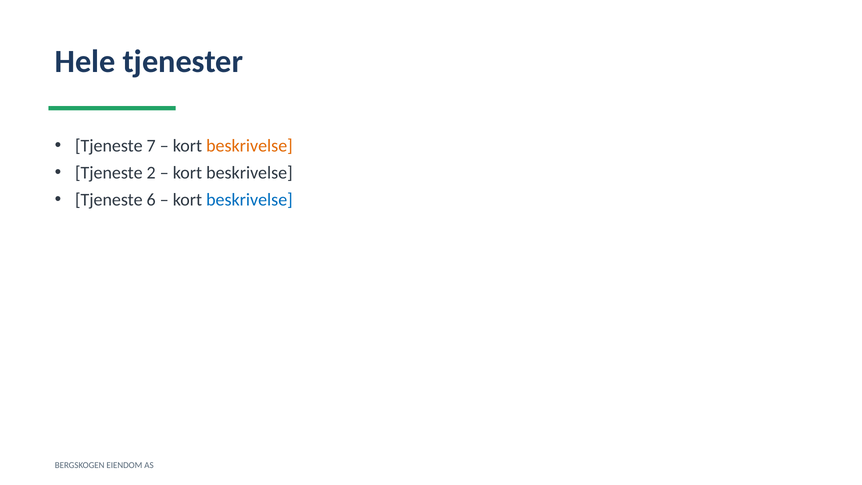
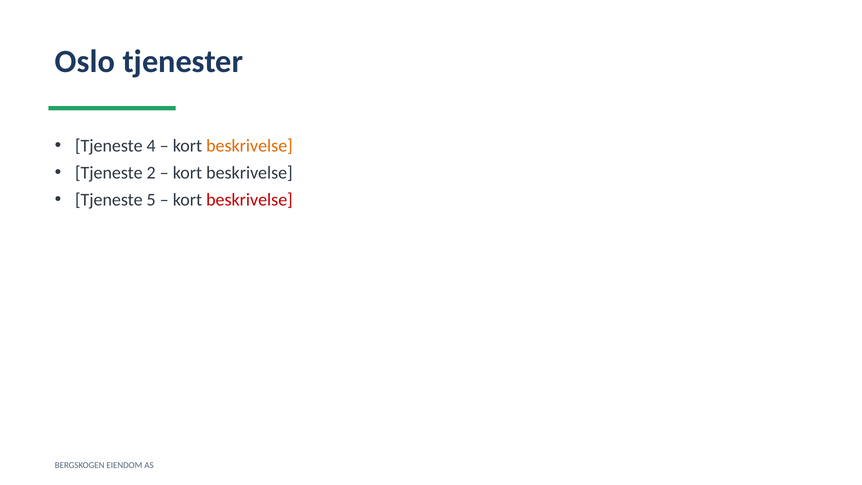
Hele: Hele -> Oslo (85, 62)
7: 7 -> 4 (151, 146)
6: 6 -> 5 (151, 200)
beskrivelse colour: blue -> red (249, 200)
